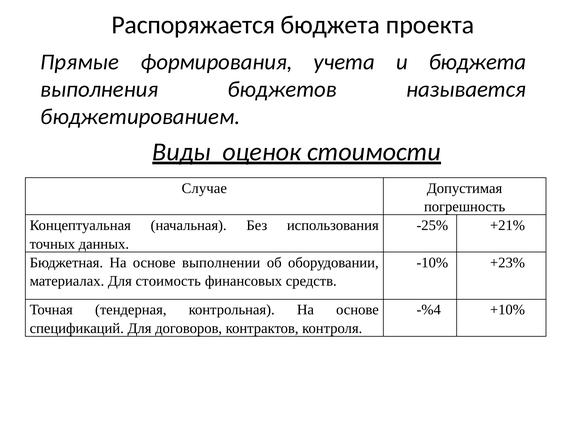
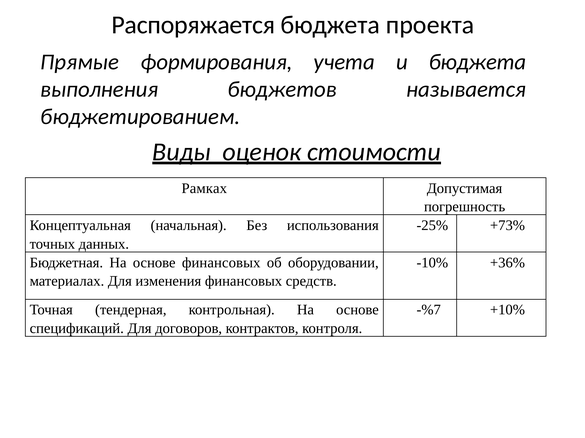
Случае: Случае -> Рамках (204, 189)
+21%: +21% -> +73% (507, 226)
основе выполнении: выполнении -> финансовых (221, 263)
+23%: +23% -> +36% (507, 263)
стоимость: стоимость -> изменения (168, 282)
-%4: -%4 -> -%7 (429, 310)
